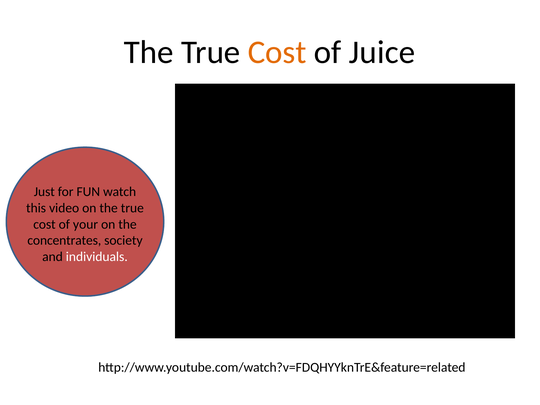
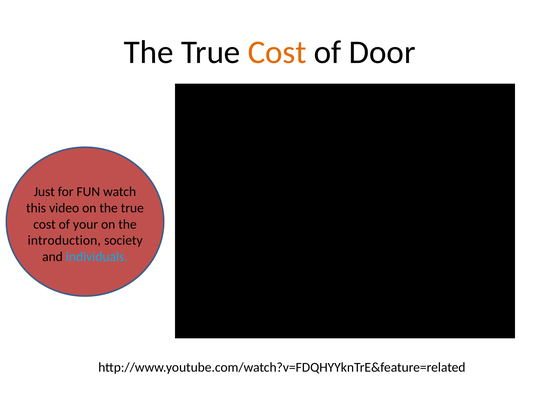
Juice: Juice -> Door (382, 52)
concentrates: concentrates -> introduction (64, 240)
individuals colour: white -> light blue (97, 257)
